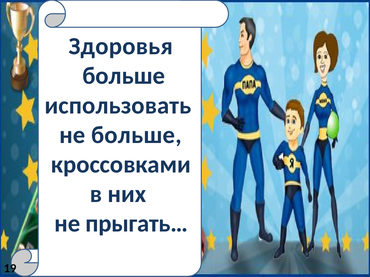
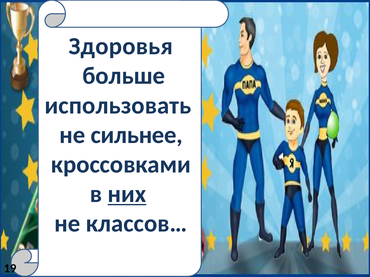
не больше: больше -> сильнее (137, 135)
них underline: none -> present (127, 194)
прыгать…: прыгать… -> классов… (137, 224)
